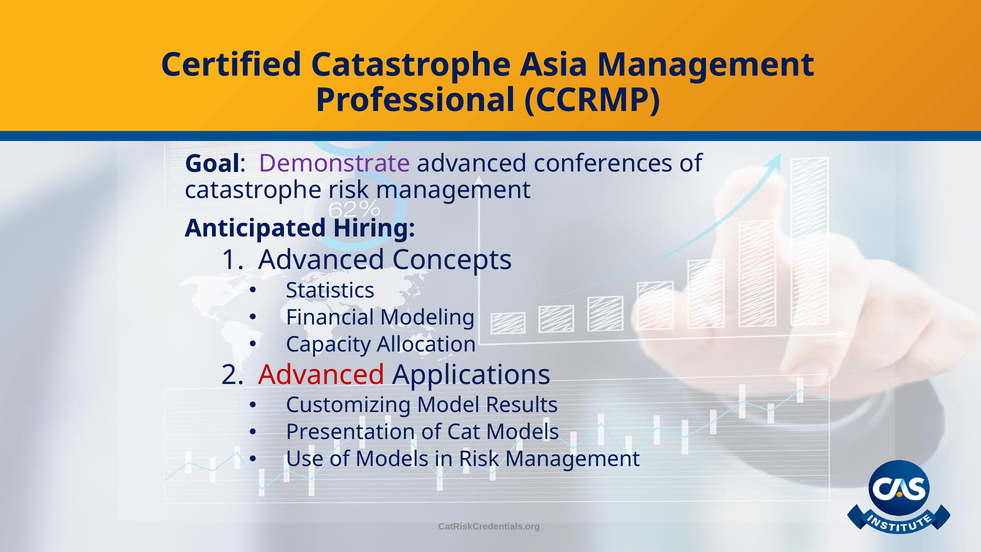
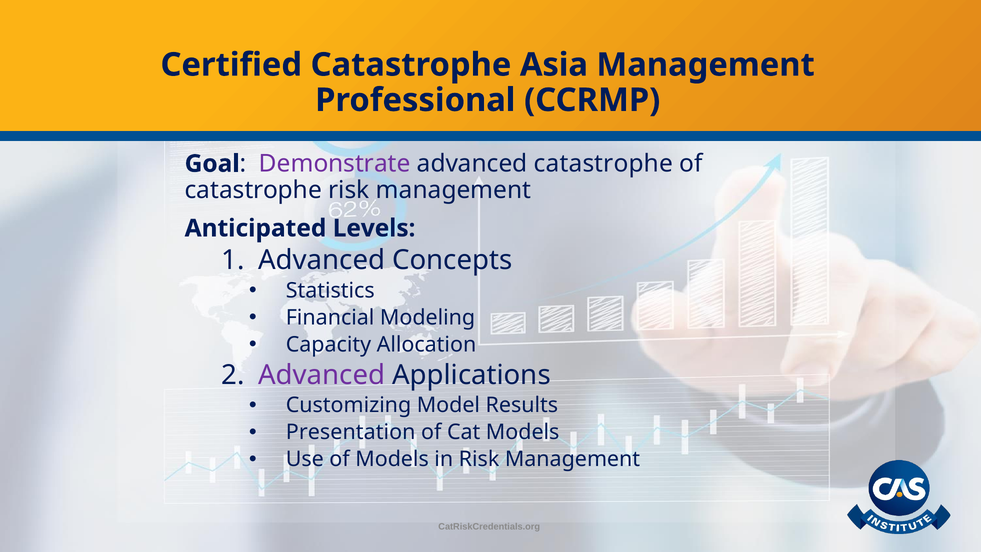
advanced conferences: conferences -> catastrophe (603, 164)
Hiring: Hiring -> Levels (374, 228)
Advanced colour: red -> purple (322, 375)
